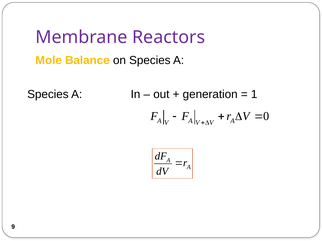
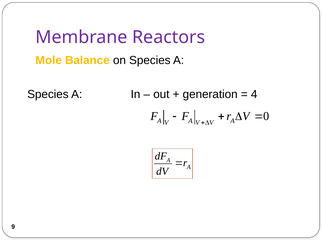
1: 1 -> 4 (254, 94)
